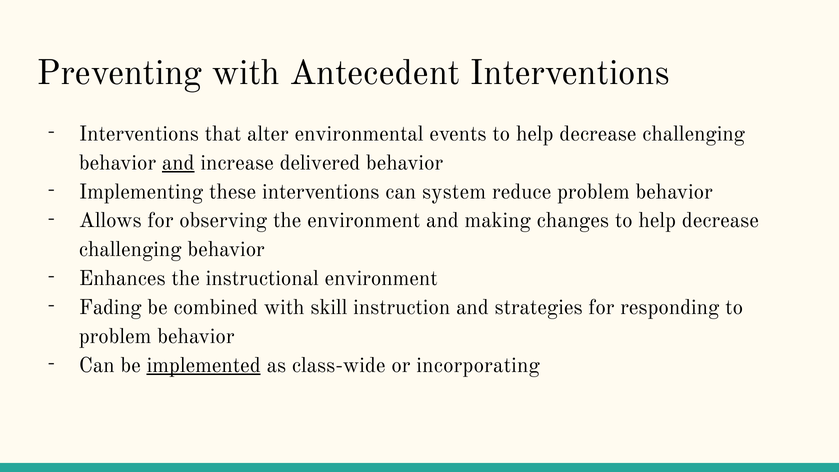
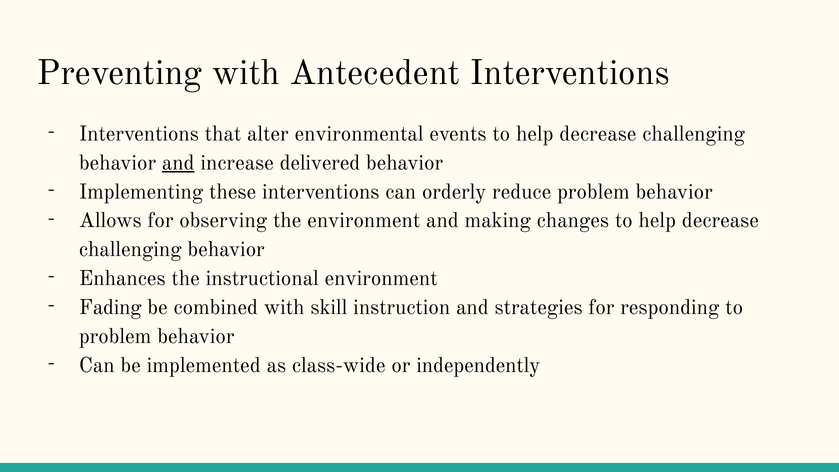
system: system -> orderly (454, 192)
implemented underline: present -> none (204, 365)
incorporating: incorporating -> independently (478, 365)
